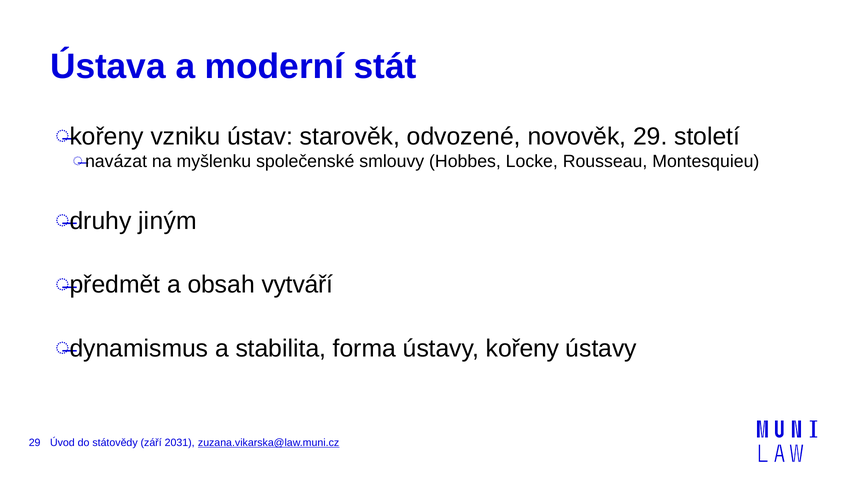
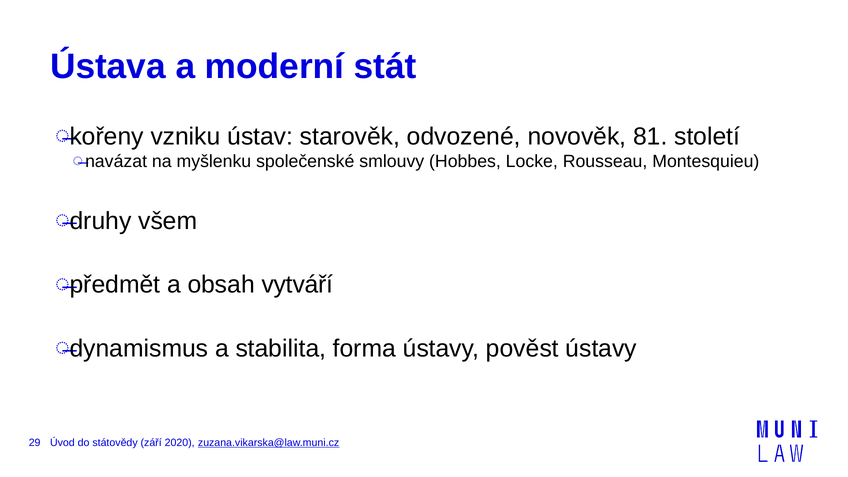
novověk 29: 29 -> 81 (650, 136)
jiným: jiným -> všem (168, 221)
ústavy kořeny: kořeny -> pověst (522, 348)
2031: 2031 -> 2020 (180, 443)
